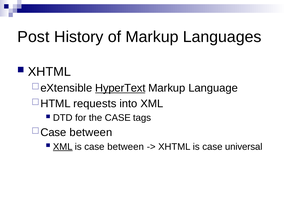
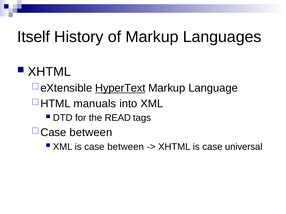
Post: Post -> Itself (34, 37)
requests: requests -> manuals (95, 104)
the CASE: CASE -> READ (118, 118)
XML underline: present -> none (63, 147)
